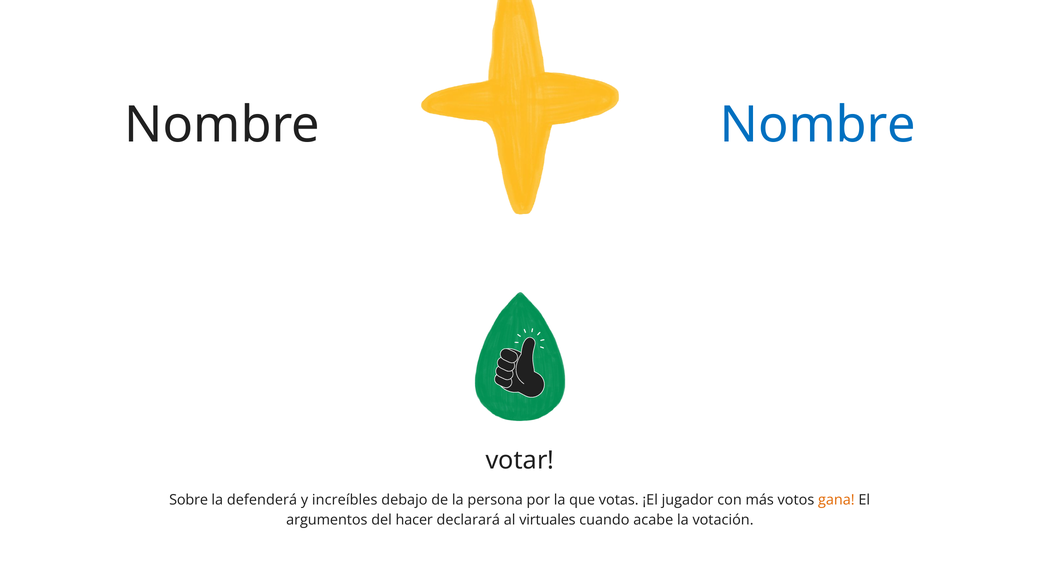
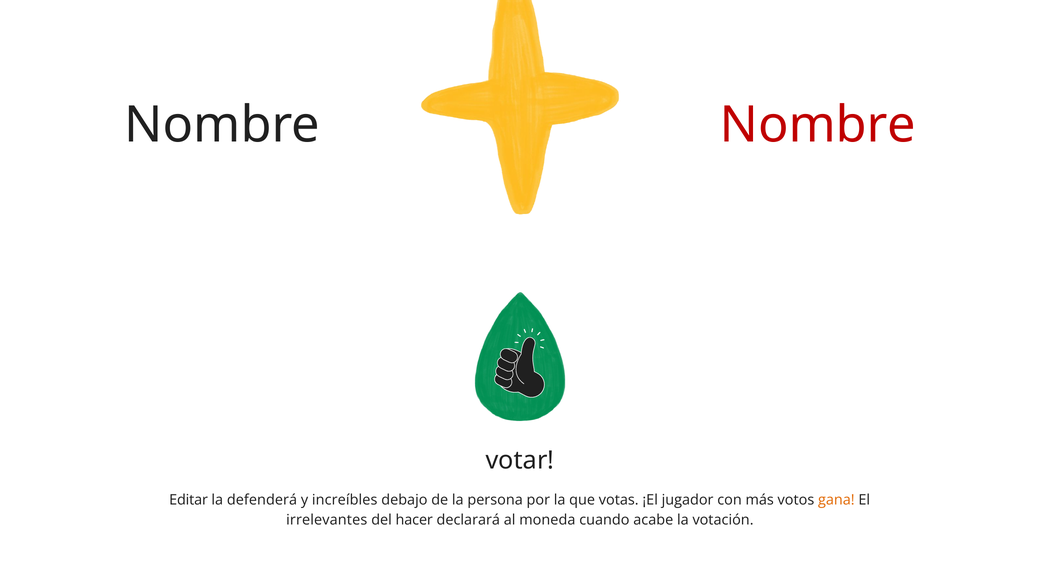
Nombre colour: blue -> red (818, 125)
Sobre: Sobre -> Editar (189, 500)
argumentos: argumentos -> irrelevantes (327, 520)
virtuales: virtuales -> moneda (547, 520)
